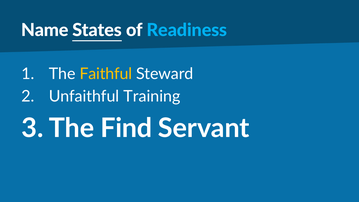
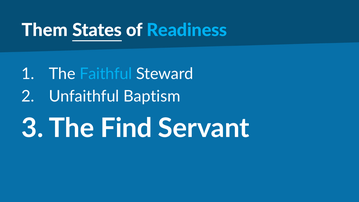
Name: Name -> Them (45, 30)
Faithful colour: yellow -> light blue (106, 74)
Training: Training -> Baptism (152, 96)
